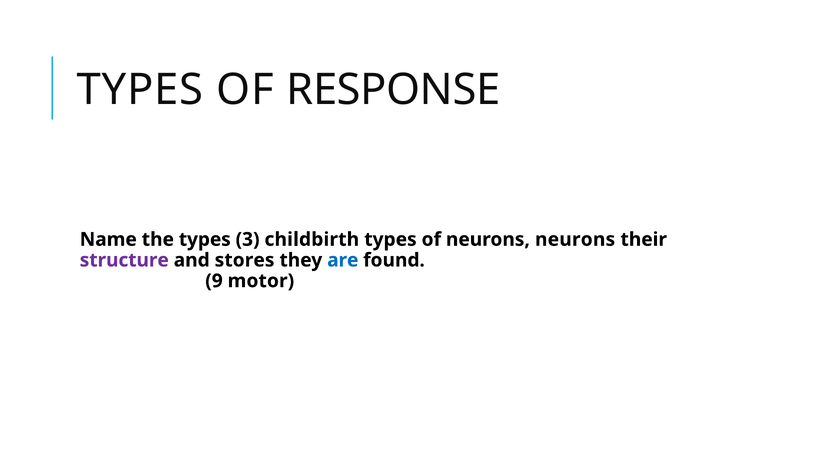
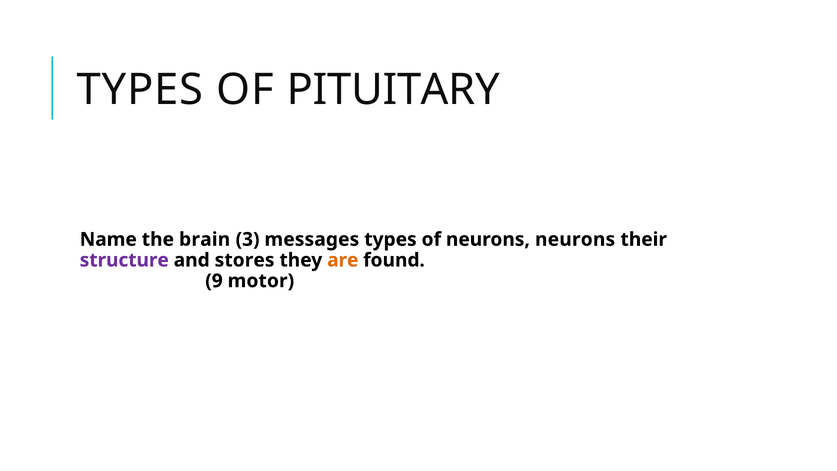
RESPONSE: RESPONSE -> PITUITARY (393, 90)
the types: types -> brain (205, 239)
childbirth: childbirth -> messages (312, 239)
are colour: blue -> orange (343, 260)
